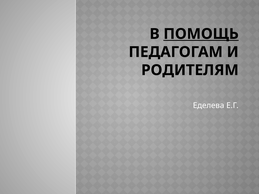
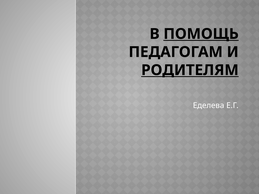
РОДИТЕЛЯМ underline: none -> present (190, 70)
